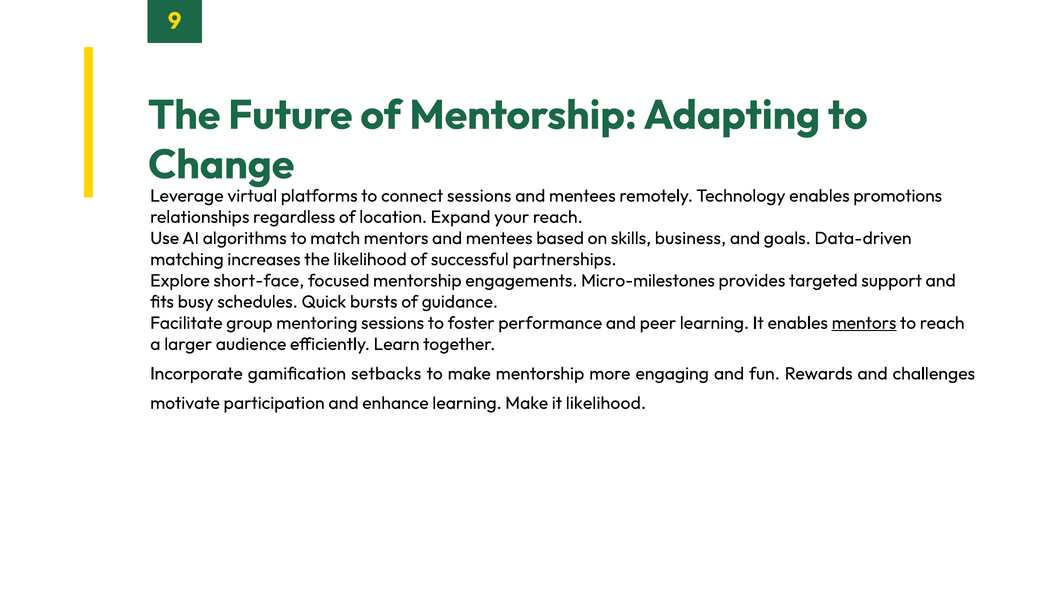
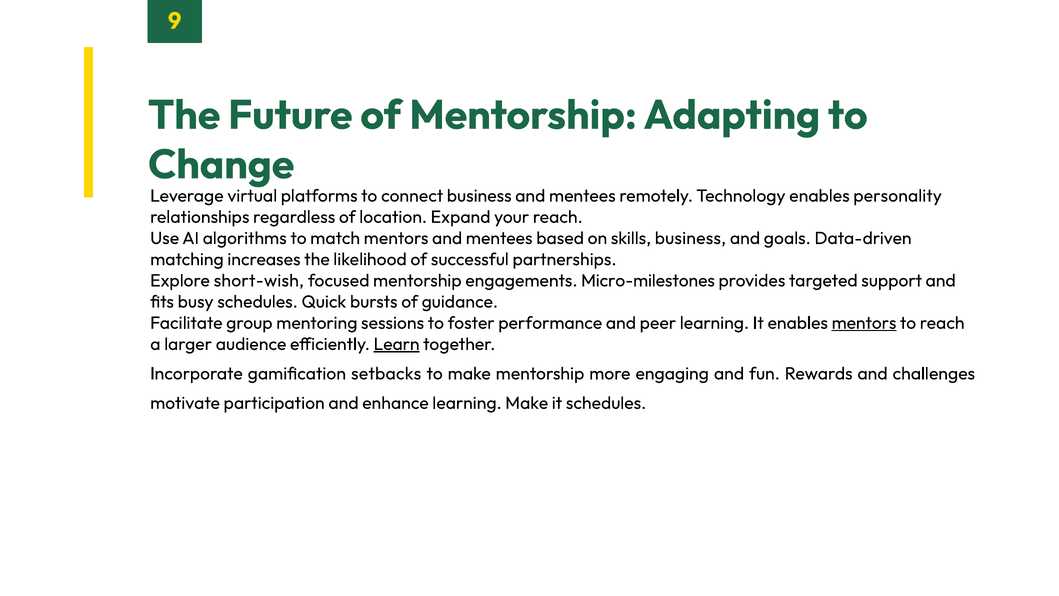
connect sessions: sessions -> business (479, 196)
promotions: promotions -> personality (898, 196)
short-face: short-face -> short-wish (259, 280)
Learn underline: none -> present (397, 344)
it likelihood: likelihood -> schedules (606, 403)
